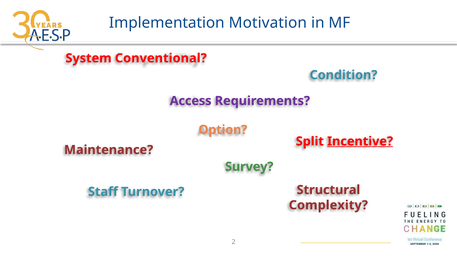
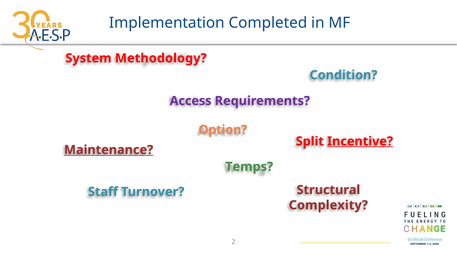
Motivation: Motivation -> Completed (268, 23)
Conventional: Conventional -> Methodology (161, 58)
Maintenance underline: none -> present (109, 150)
Survey: Survey -> Temps (249, 167)
